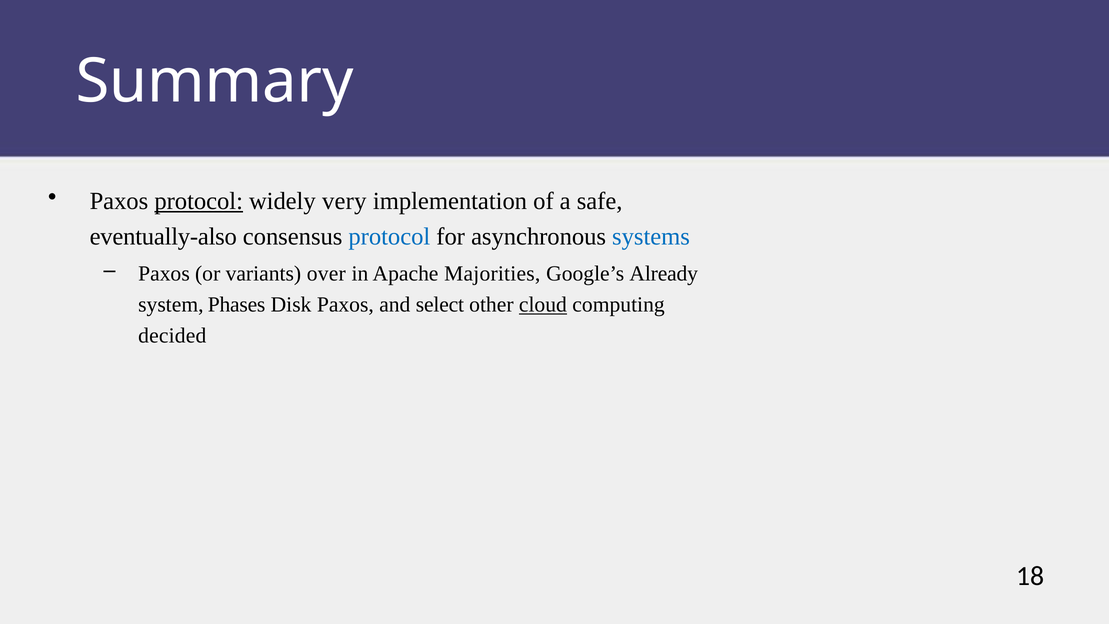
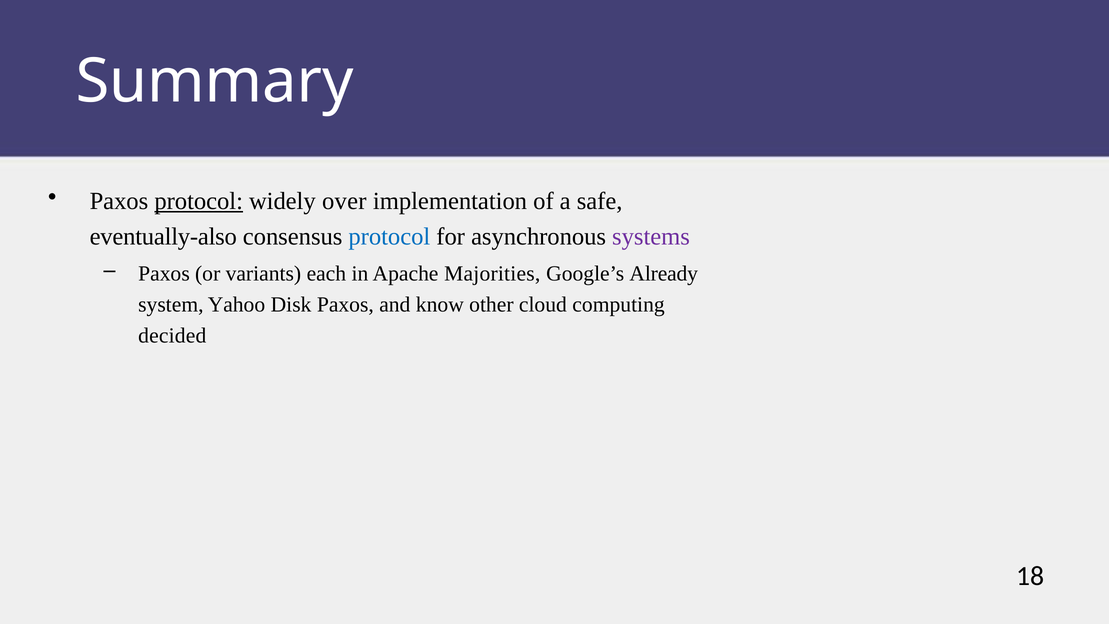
very: very -> over (344, 201)
systems colour: blue -> purple (651, 237)
over: over -> each (326, 274)
Phases: Phases -> Yahoo (236, 305)
select: select -> know (440, 305)
cloud underline: present -> none (543, 305)
